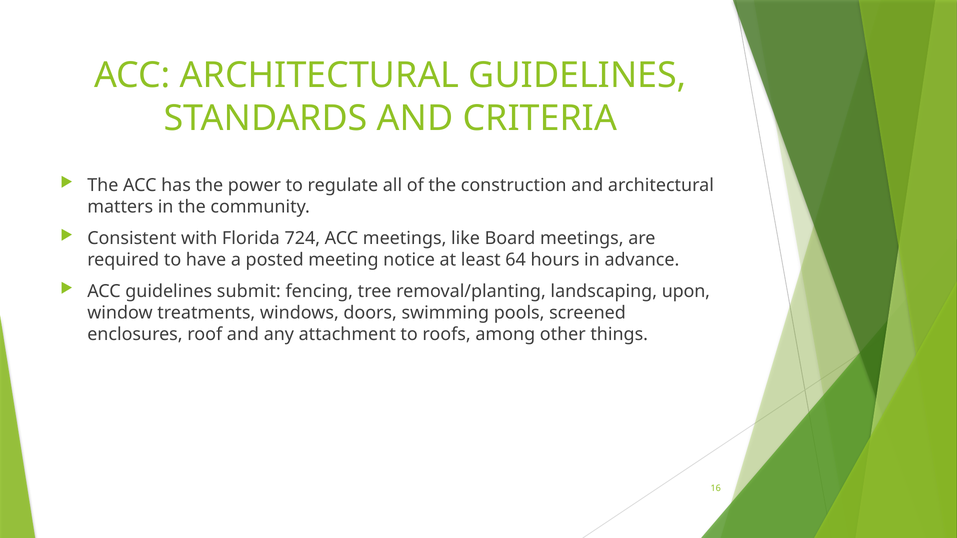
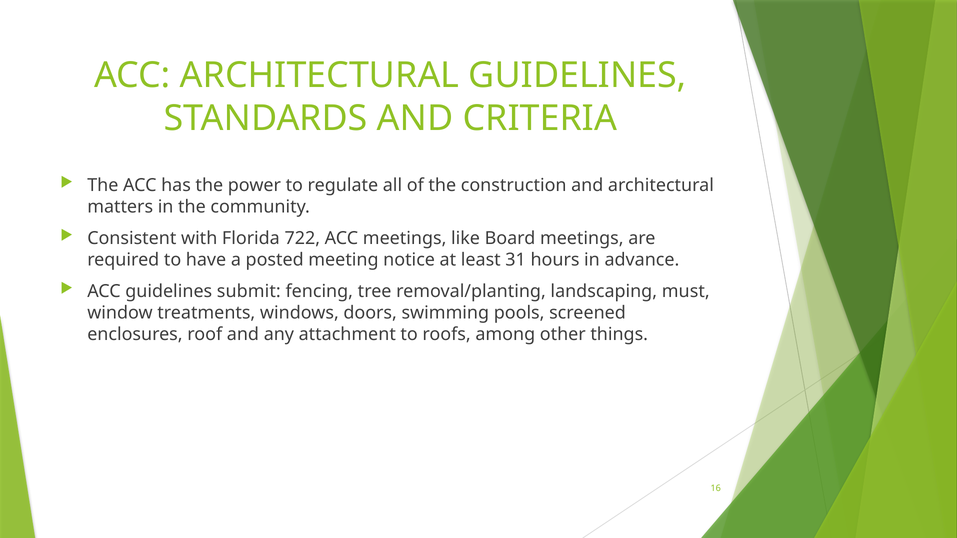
724: 724 -> 722 (302, 238)
64: 64 -> 31 (516, 260)
upon: upon -> must (686, 291)
